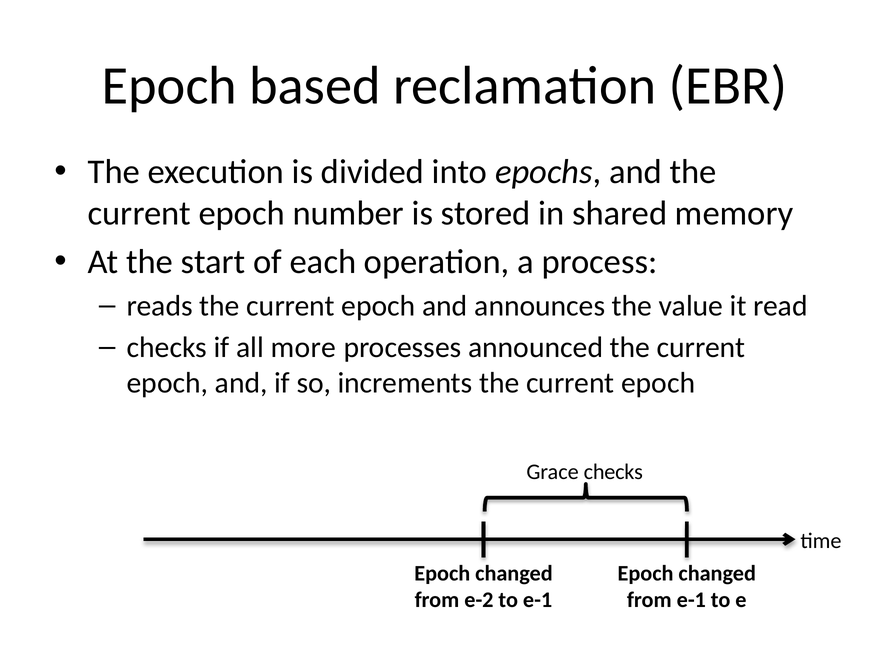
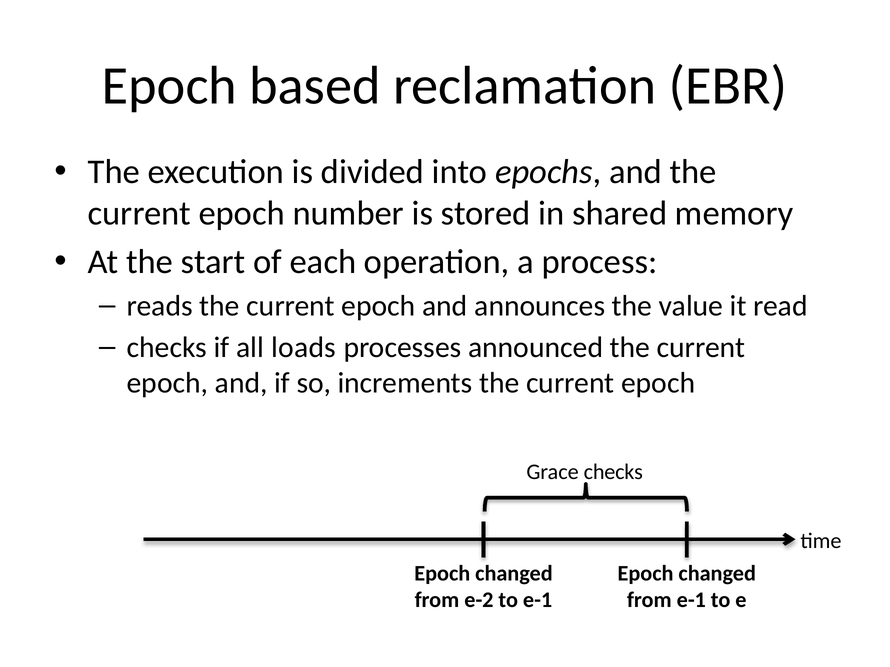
more: more -> loads (304, 348)
